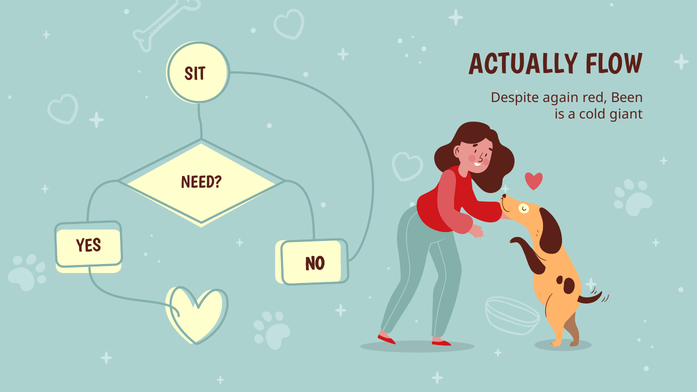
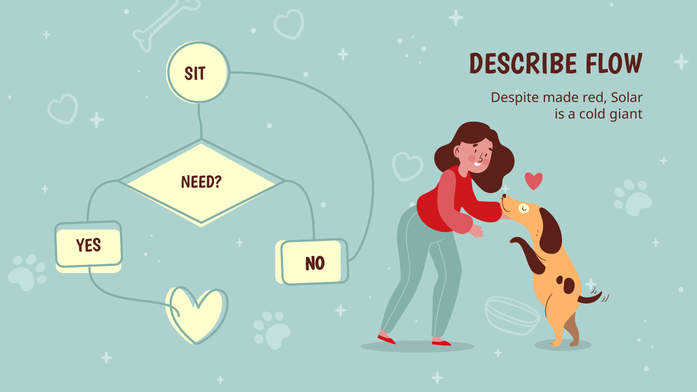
ACTUALLY: ACTUALLY -> DESCRIBE (523, 64)
again: again -> made (561, 98)
Been: Been -> Solar (627, 98)
